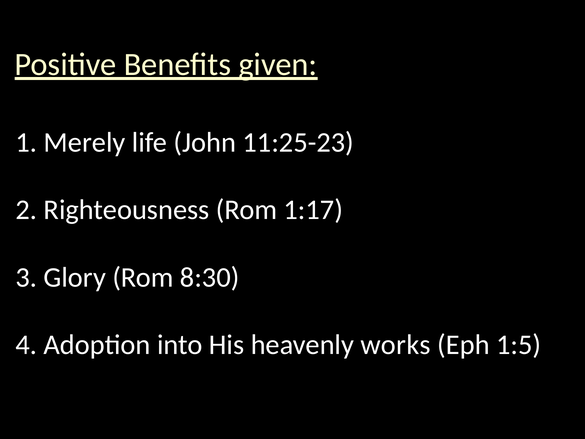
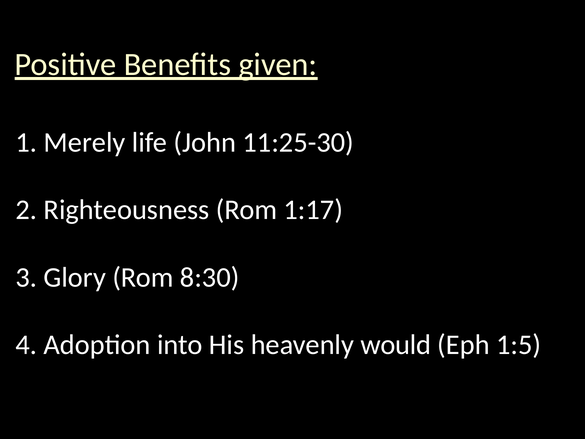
11:25-23: 11:25-23 -> 11:25-30 (298, 142)
works: works -> would (396, 345)
